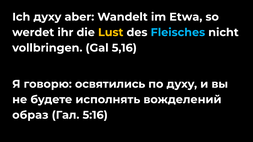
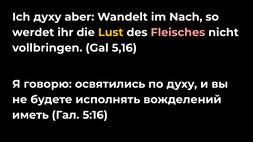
Etwa: Etwa -> Nach (186, 17)
Fleisches colour: light blue -> pink (178, 32)
образ: образ -> иметь (30, 115)
